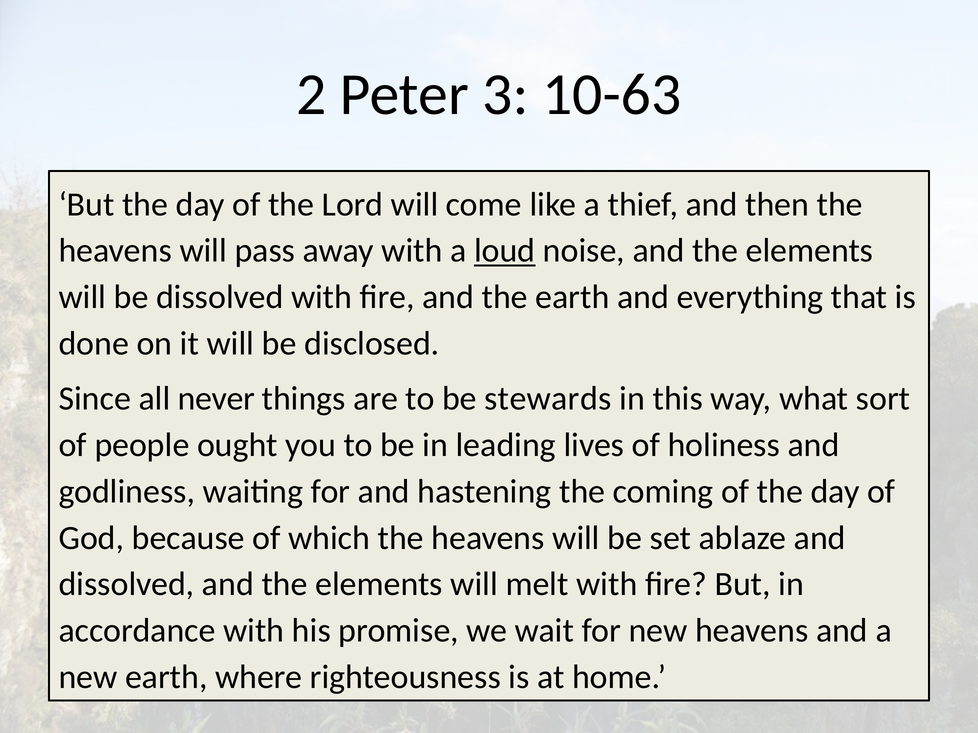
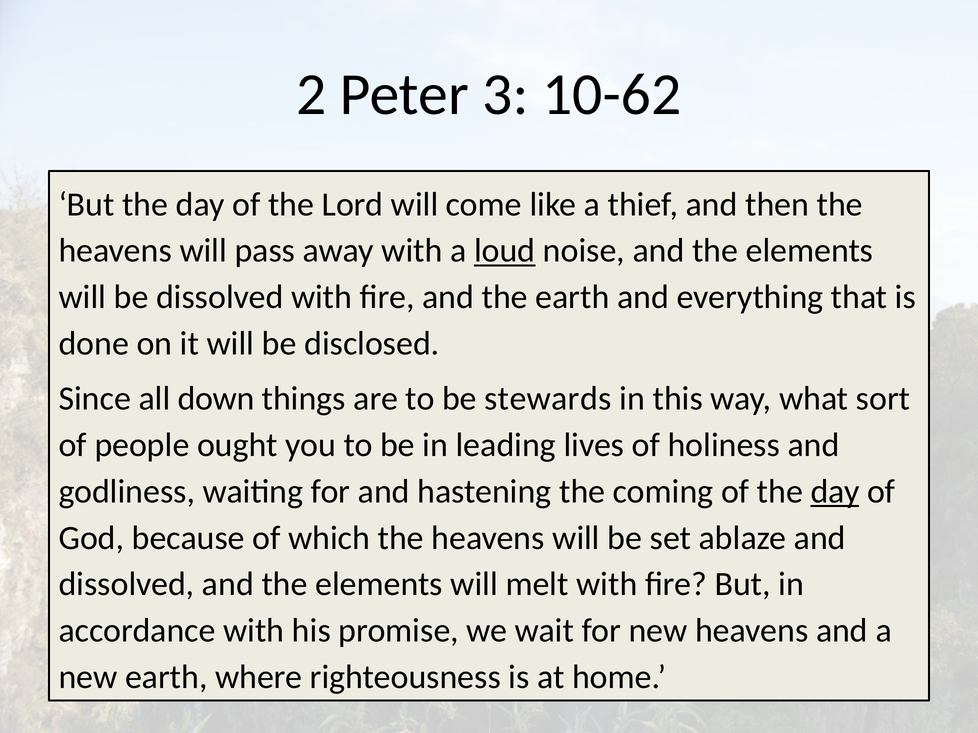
10-63: 10-63 -> 10-62 (612, 95)
never: never -> down (216, 399)
day underline: none -> present (835, 492)
